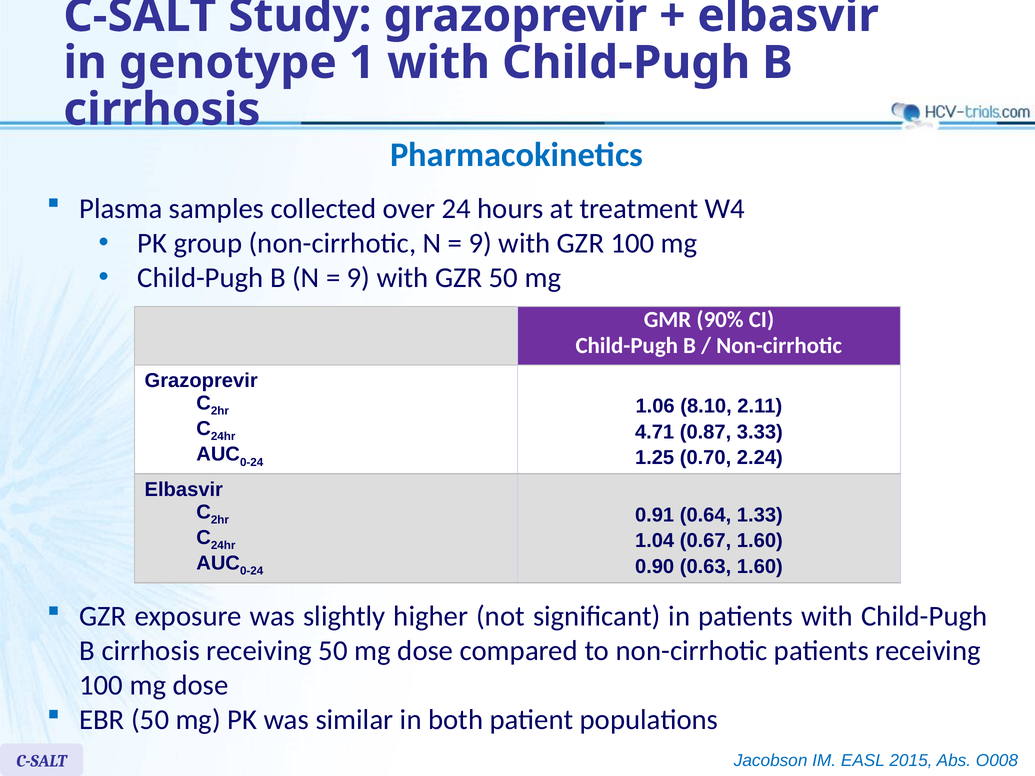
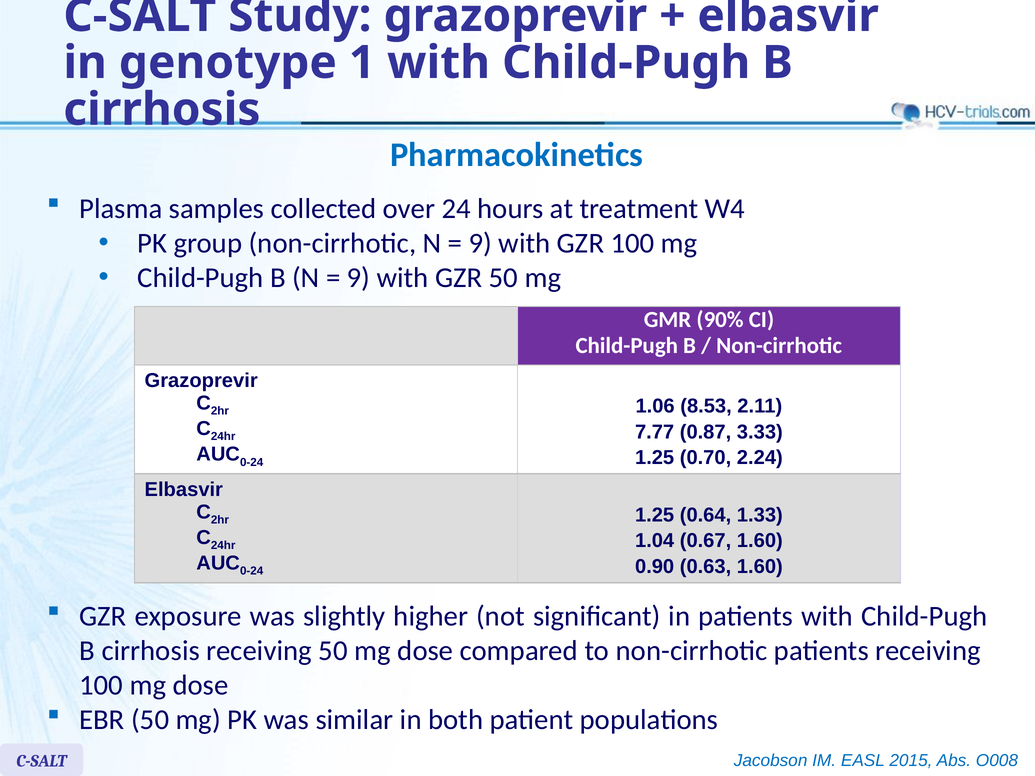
8.10: 8.10 -> 8.53 (706, 406)
4.71: 4.71 -> 7.77 (655, 432)
0.91: 0.91 -> 1.25 (655, 515)
